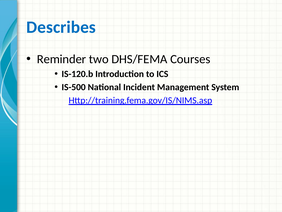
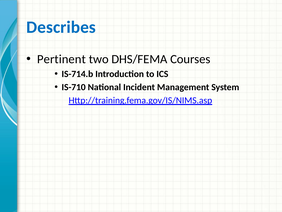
Reminder: Reminder -> Pertinent (61, 59)
IS-120.b: IS-120.b -> IS-714.b (77, 74)
IS-500: IS-500 -> IS-710 (74, 87)
